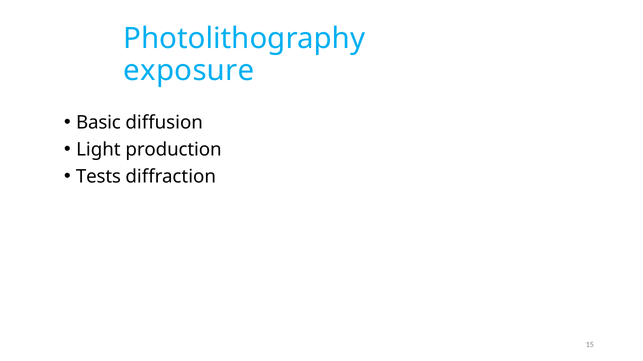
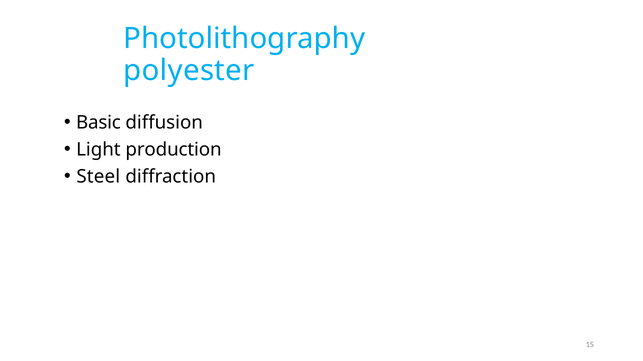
exposure: exposure -> polyester (189, 71)
Tests: Tests -> Steel (98, 177)
